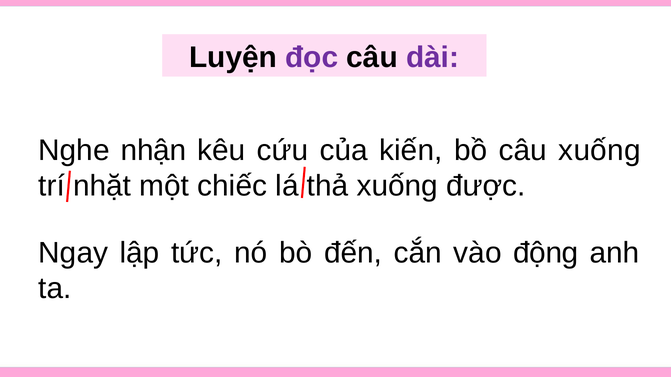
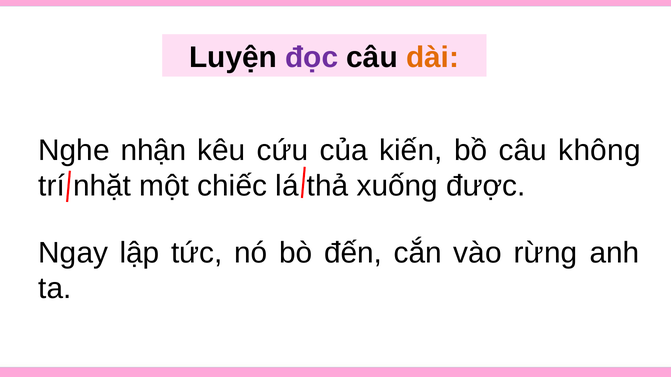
dài colour: purple -> orange (433, 58)
câu xuống: xuống -> không (600, 151)
động: động -> rừng (545, 253)
